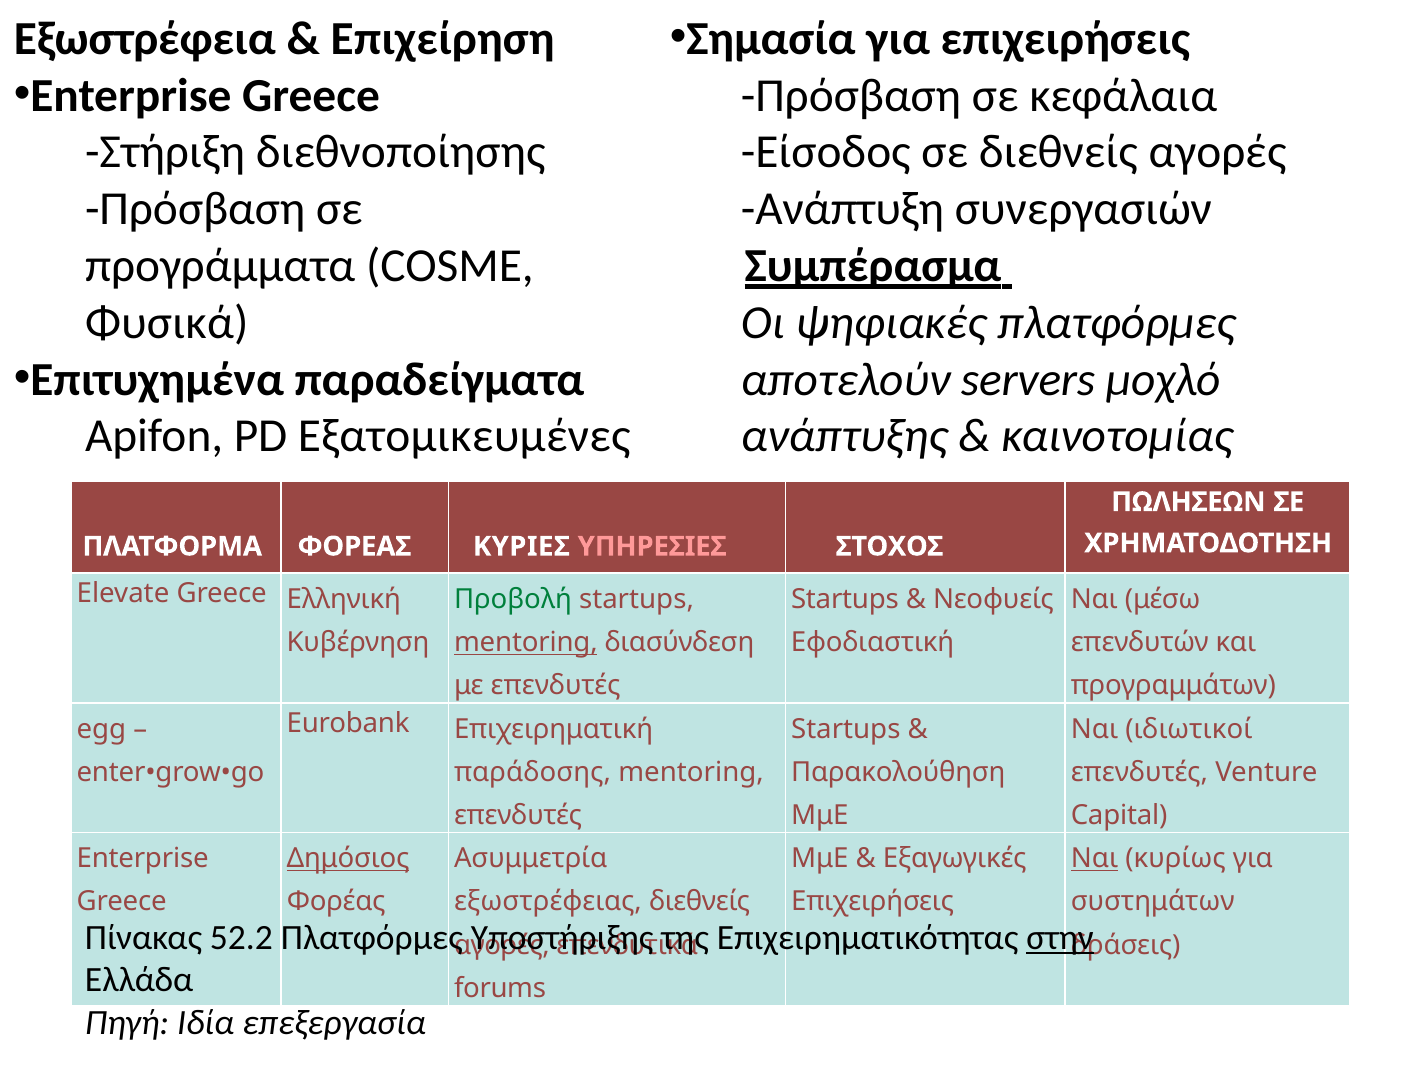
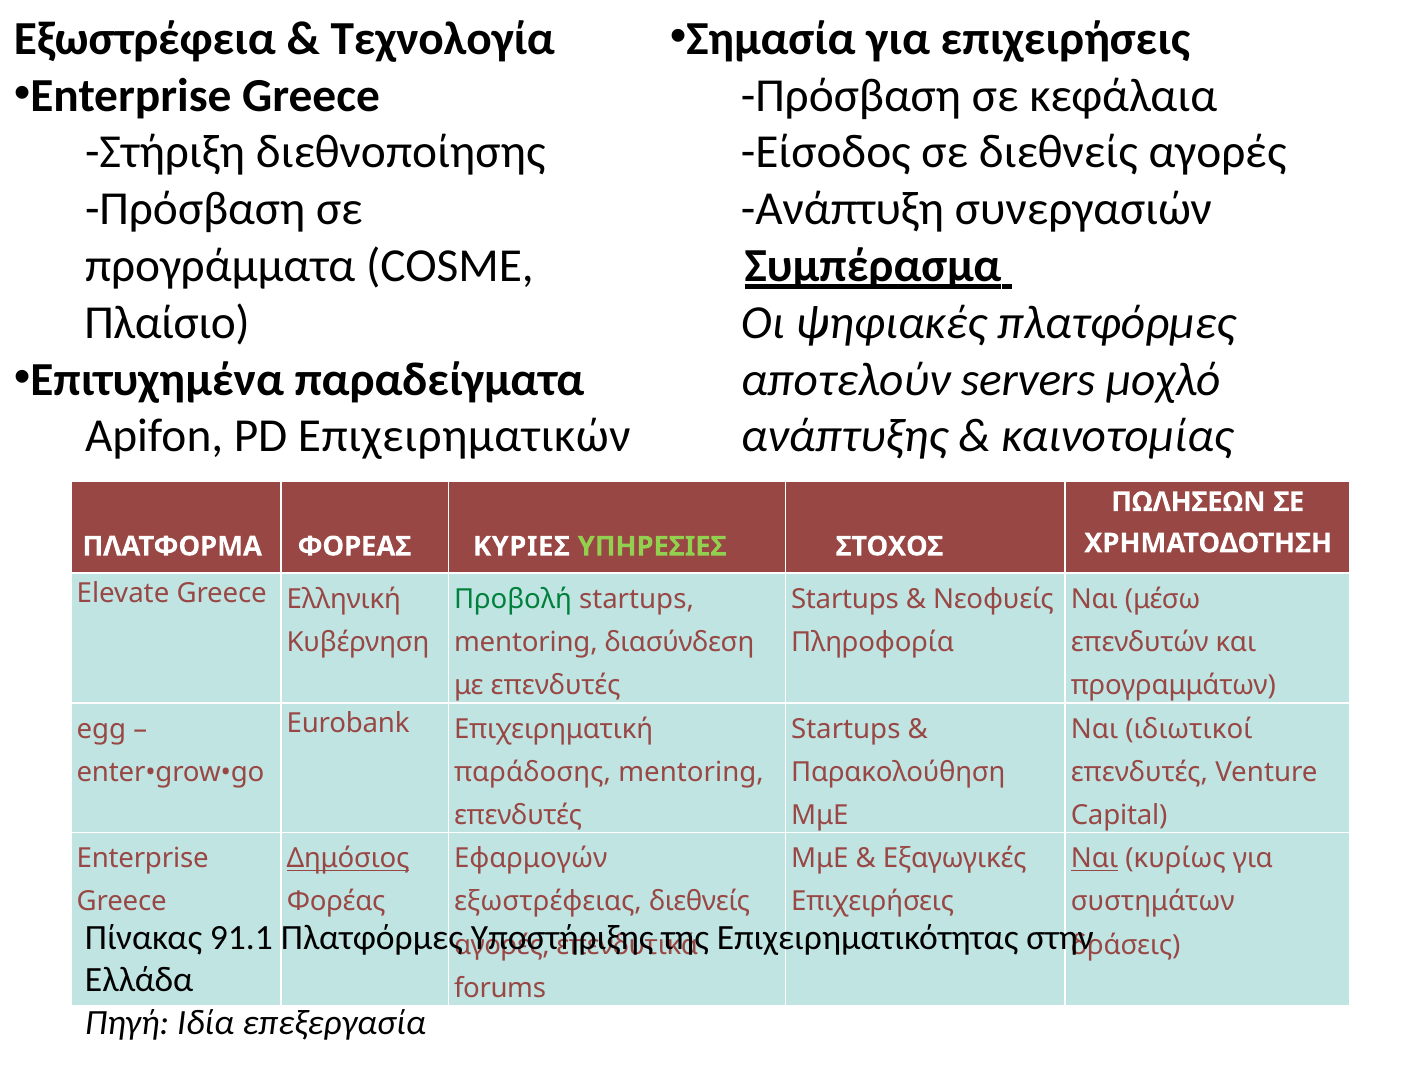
Επιχείρηση: Επιχείρηση -> Τεχνολογία (443, 39)
Φυσικά: Φυσικά -> Πλαίσιο (167, 323)
Εξατομικευμένες: Εξατομικευμένες -> Επιχειρηματικών (464, 437)
ΥΠΗΡΕΣΙΕΣ colour: pink -> light green (652, 547)
mentoring underline: present -> none (526, 643)
Εφοδιαστική: Εφοδιαστική -> Πληροφορία (873, 643)
Ασυμμετρία: Ασυμμετρία -> Εφαρμογών (531, 859)
52.2: 52.2 -> 91.1 (241, 938)
στην underline: present -> none (1060, 938)
